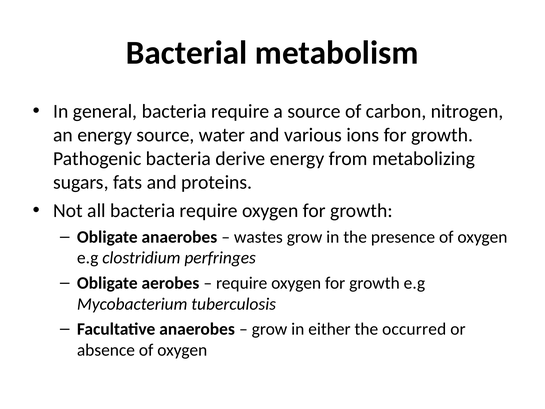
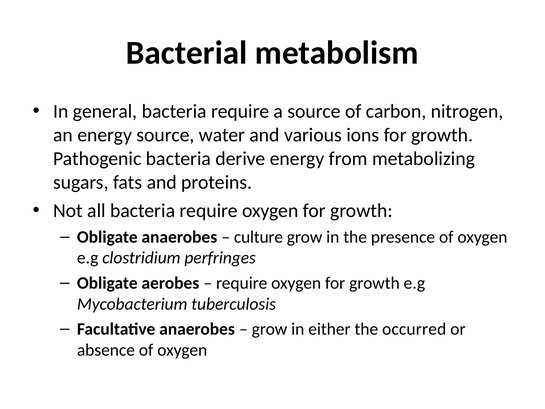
wastes: wastes -> culture (258, 237)
